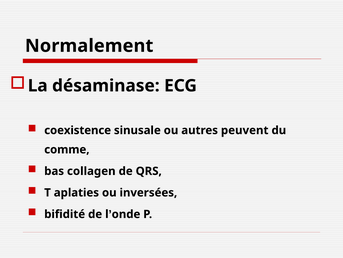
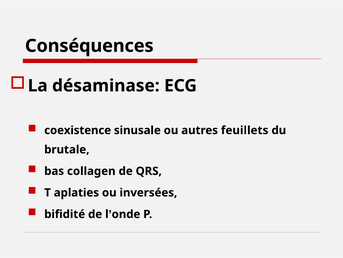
Normalement: Normalement -> Conséquences (89, 46)
peuvent: peuvent -> feuillets (245, 130)
comme: comme -> brutale (67, 149)
